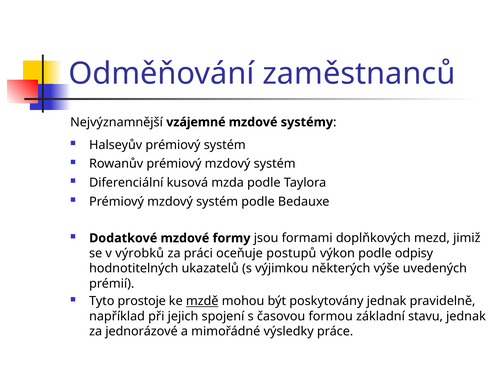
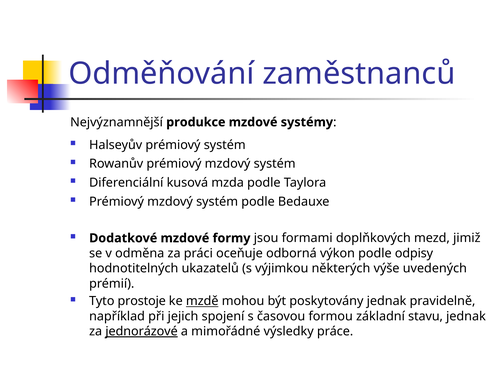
vzájemné: vzájemné -> produkce (196, 122)
výrobků: výrobků -> odměna (140, 253)
postupů: postupů -> odborná (291, 253)
jednorázové underline: none -> present (142, 331)
